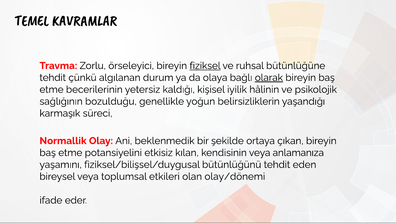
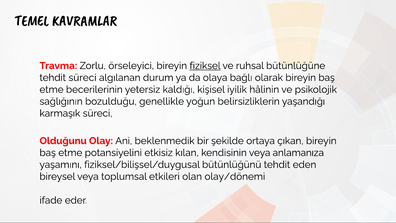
tehdit çünkü: çünkü -> süreci (82, 78)
olarak underline: present -> none (269, 78)
Normallik: Normallik -> Olduğunu (63, 141)
